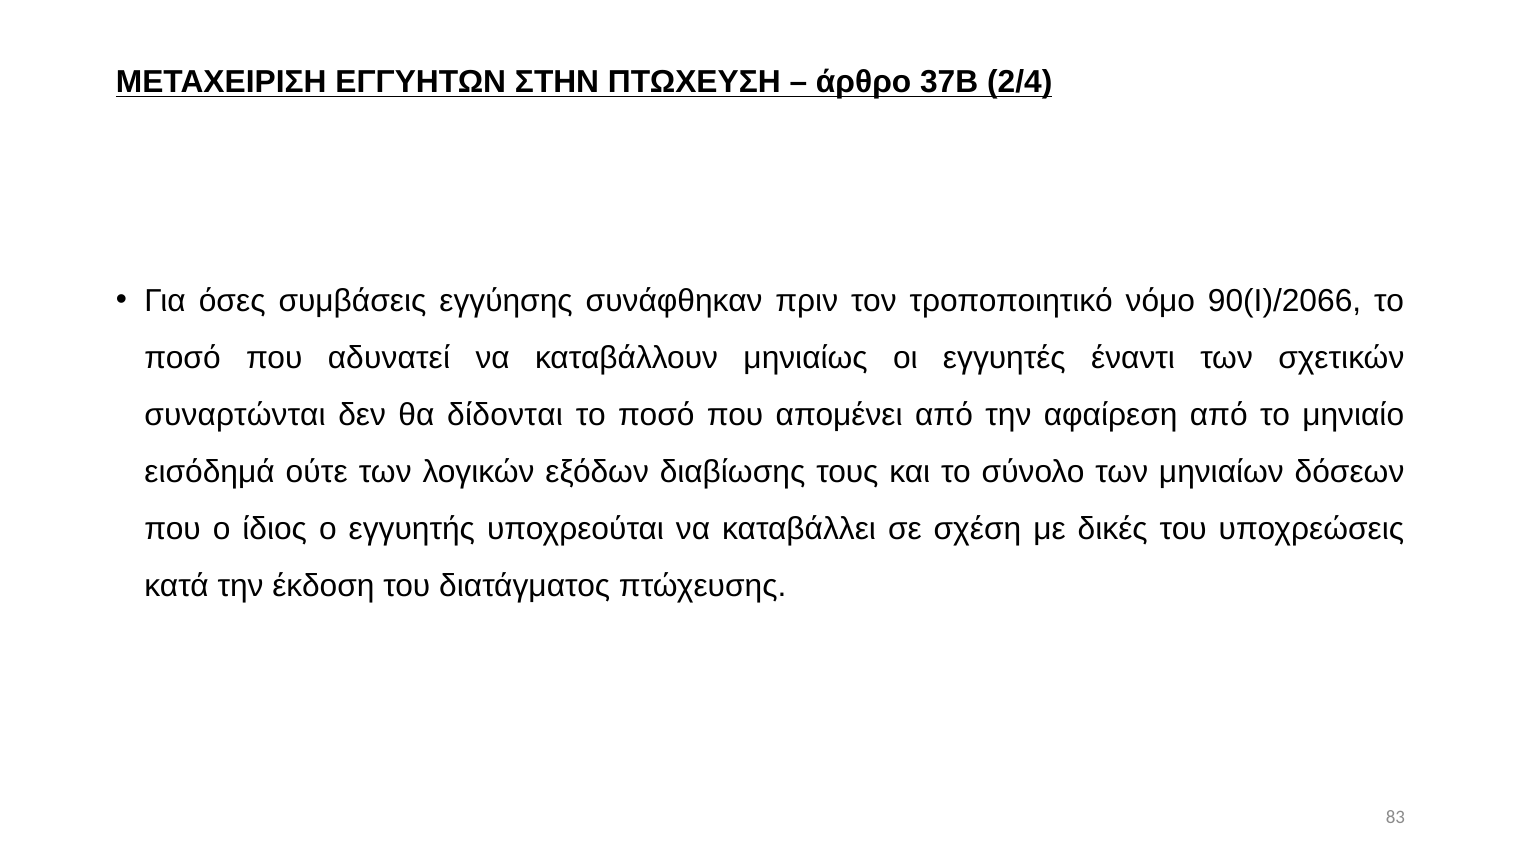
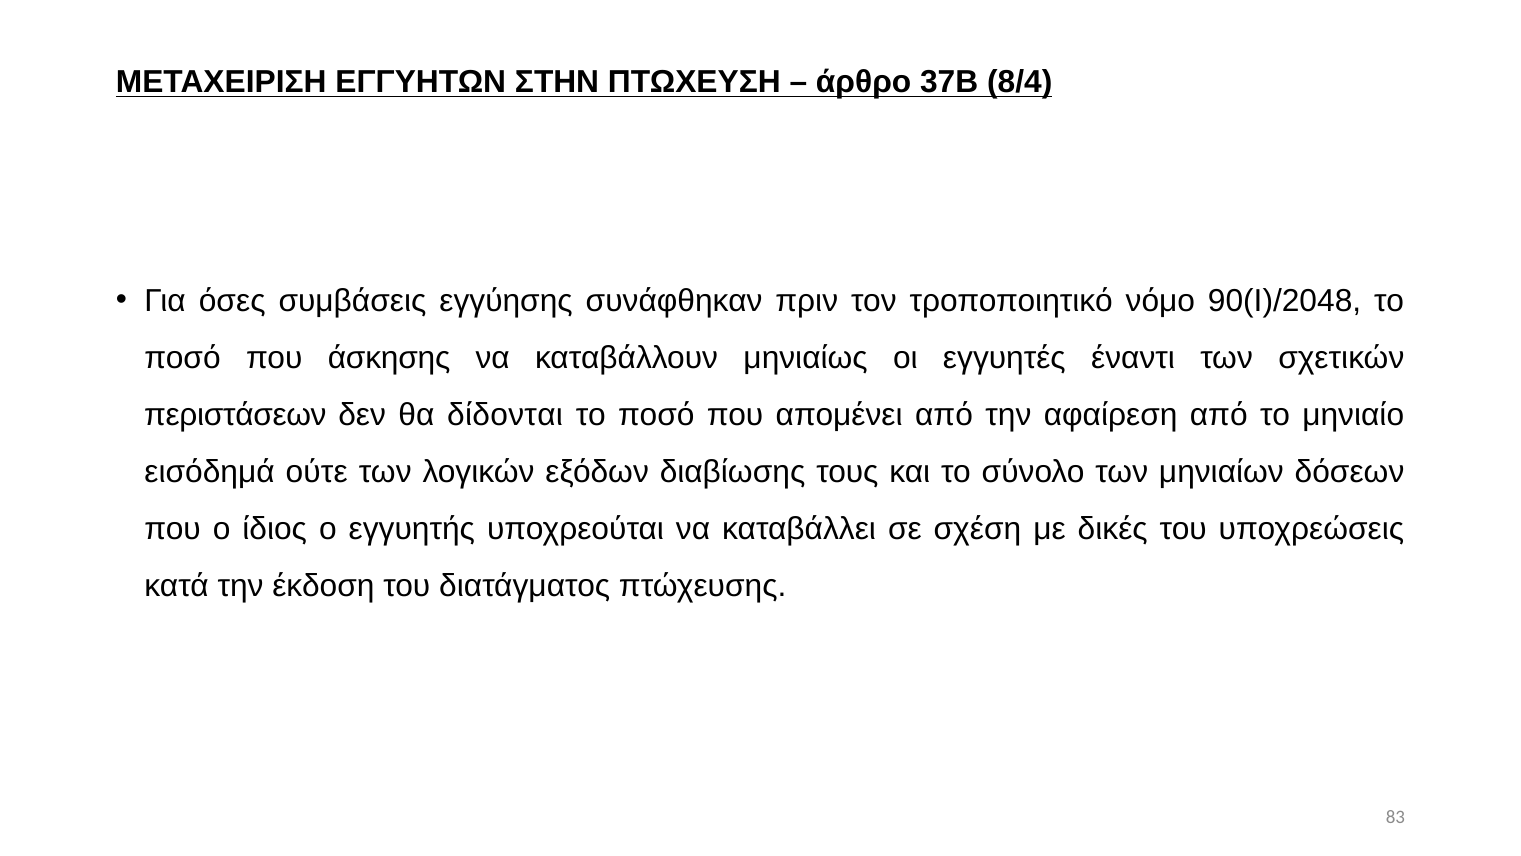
2/4: 2/4 -> 8/4 (1020, 82)
90(Ι)/2066: 90(Ι)/2066 -> 90(Ι)/2048 (1285, 300)
αδυνατεί: αδυνατεί -> άσκησης (389, 358)
συναρτώνται: συναρτώνται -> περιστάσεων (235, 415)
